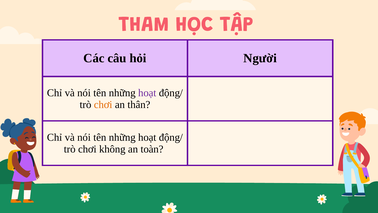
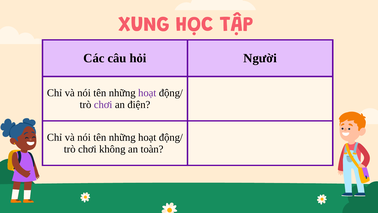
THAM: THAM -> XUNG (144, 24)
chơi colour: orange -> purple (103, 104)
thân: thân -> điện (139, 104)
